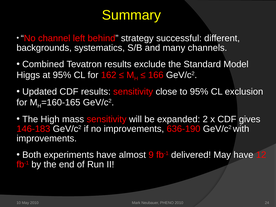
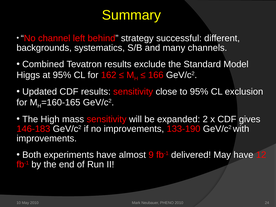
636-190: 636-190 -> 133-190 (184, 129)
